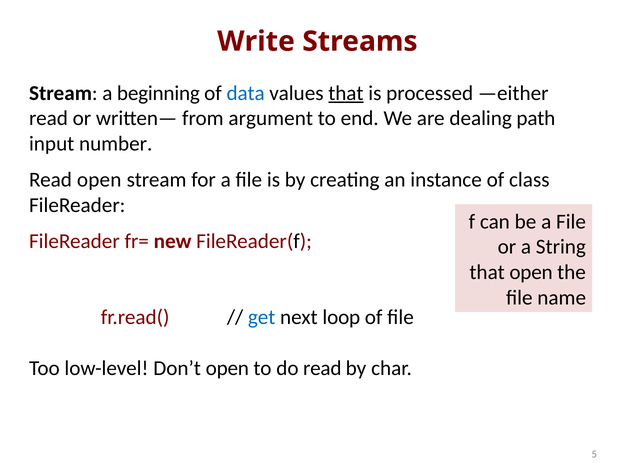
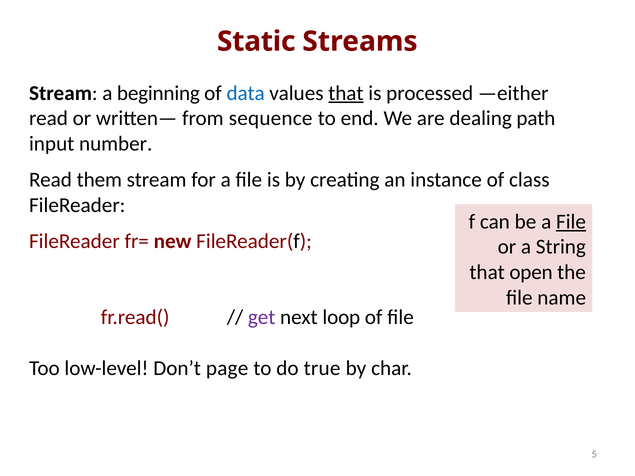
Write: Write -> Static (256, 41)
argument: argument -> sequence (271, 118)
Read open: open -> them (99, 180)
File underline: none -> present (571, 222)
get colour: blue -> purple (262, 317)
Don’t open: open -> page (227, 368)
do read: read -> true (322, 368)
